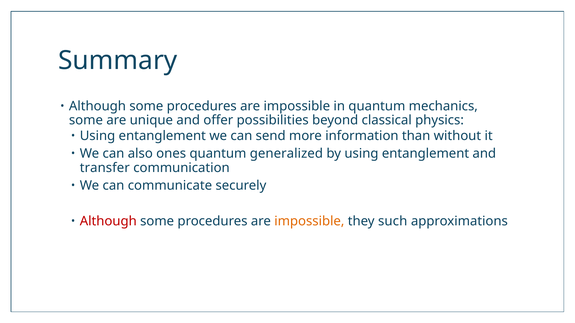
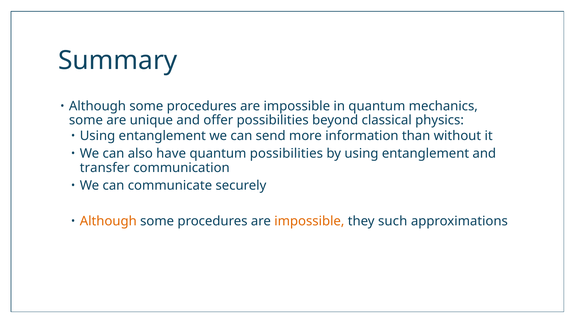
ones: ones -> have (171, 154)
quantum generalized: generalized -> possibilities (286, 154)
Although colour: red -> orange (108, 221)
